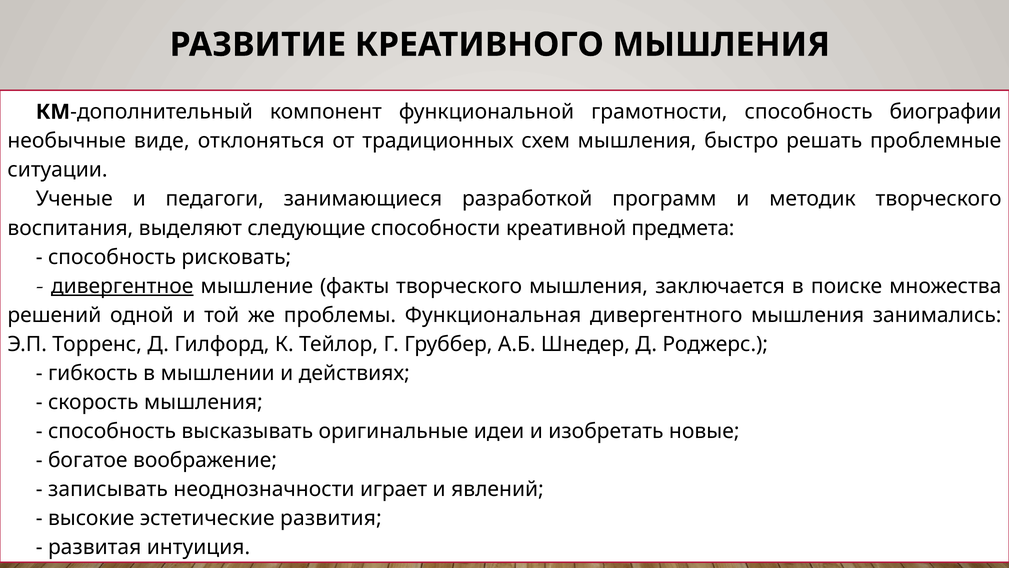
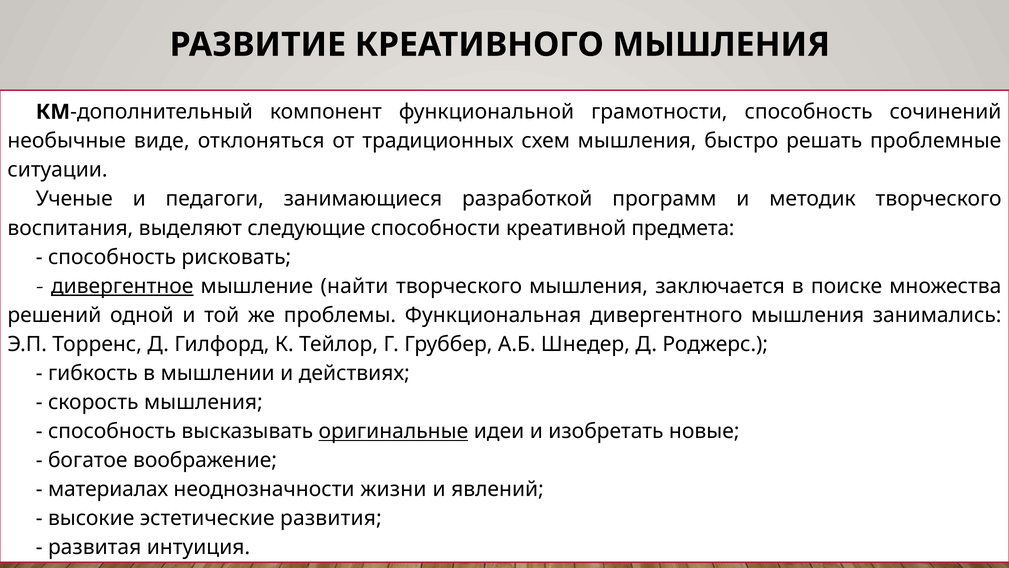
биографии: биографии -> сочинений (945, 112)
факты: факты -> найти (354, 286)
оригинальные underline: none -> present (393, 431)
записывать: записывать -> материалах (108, 489)
играет: играет -> жизни (393, 489)
